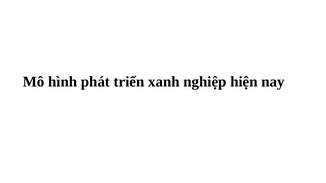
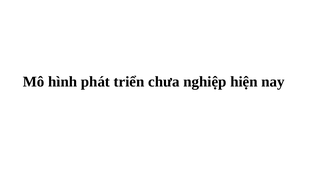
xanh: xanh -> chưa (164, 82)
